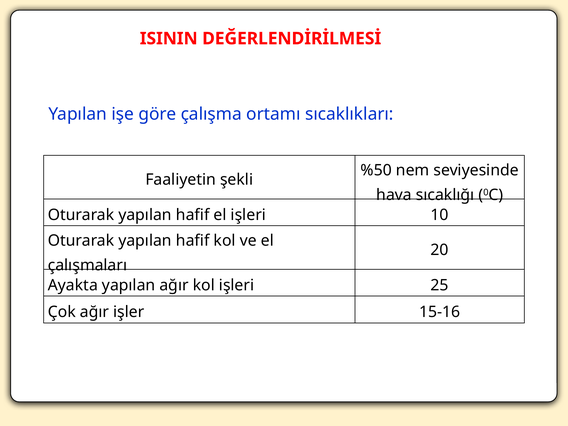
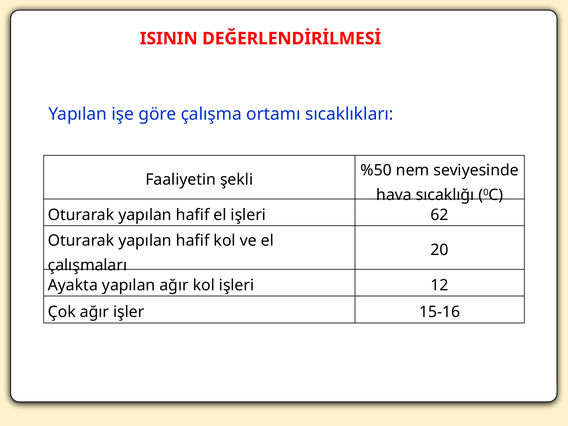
10: 10 -> 62 (440, 215)
25: 25 -> 12 (440, 285)
